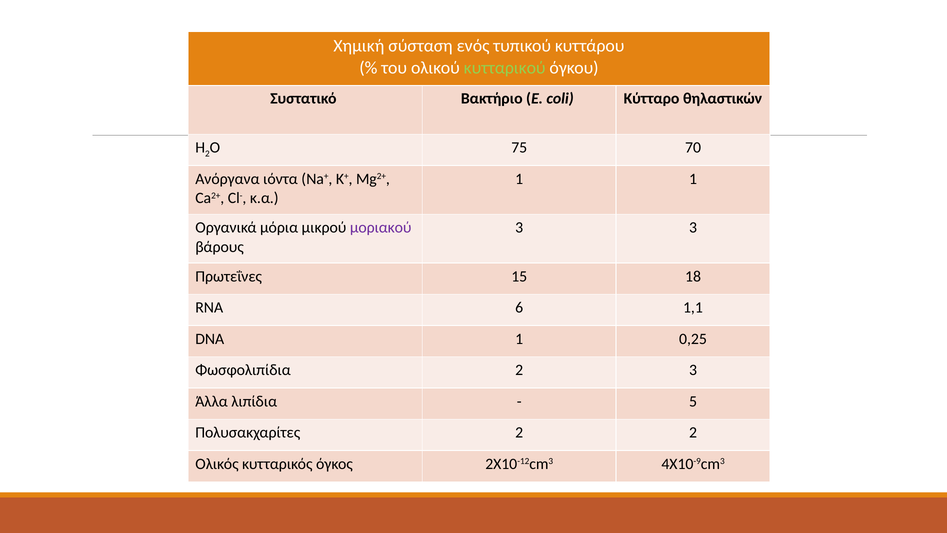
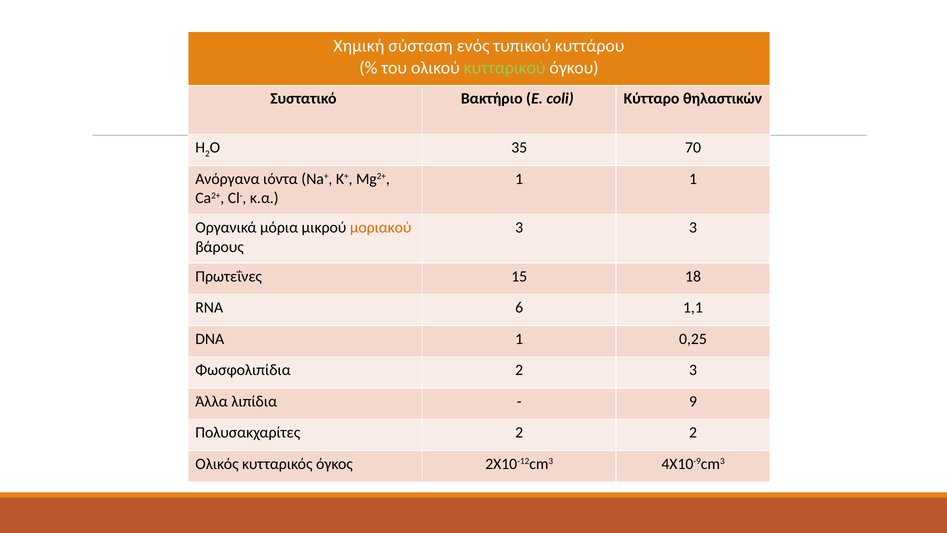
75: 75 -> 35 (519, 147)
μοριακού colour: purple -> orange (381, 227)
5: 5 -> 9 (693, 401)
